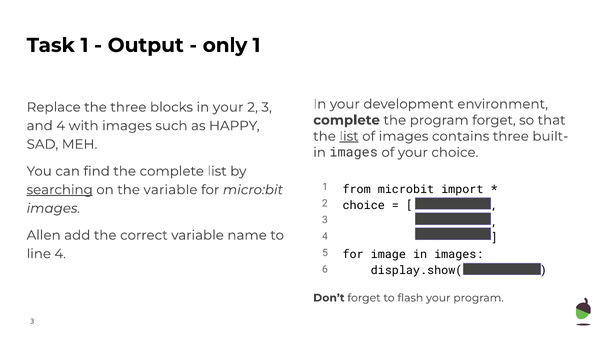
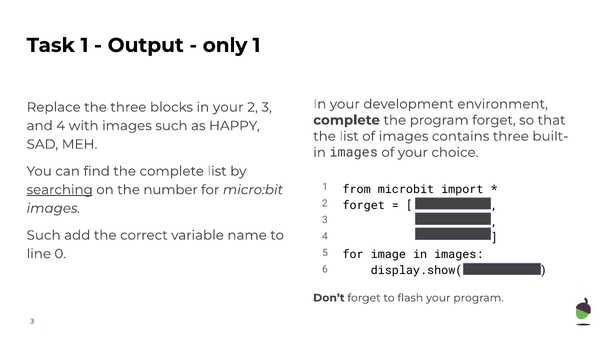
list underline: present -> none (349, 136)
the variable: variable -> number (171, 190)
choice: choice -> forget (364, 206)
Allen: Allen -> Such (44, 235)
line 4: 4 -> 0 (60, 254)
